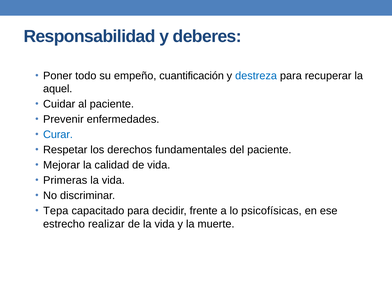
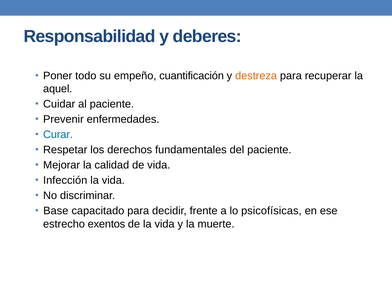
destreza colour: blue -> orange (256, 76)
Primeras: Primeras -> Infección (65, 180)
Tepa: Tepa -> Base (56, 211)
realizar: realizar -> exentos (106, 224)
